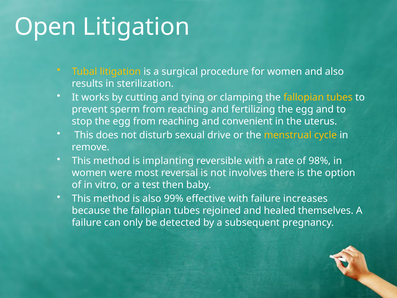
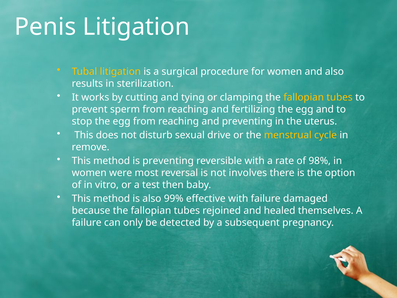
Open: Open -> Penis (45, 27)
and convenient: convenient -> preventing (247, 121)
is implanting: implanting -> preventing (168, 161)
increases: increases -> damaged (305, 199)
